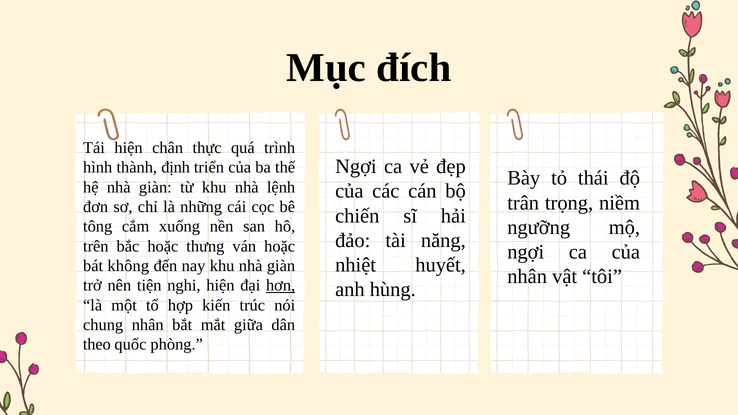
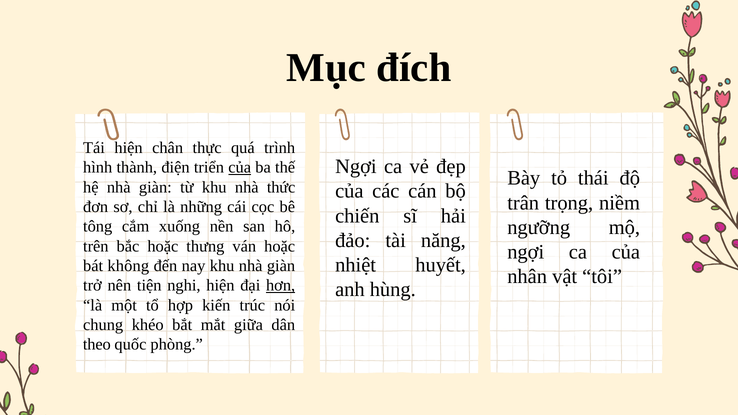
định: định -> điện (176, 168)
của underline: none -> present (240, 168)
lệnh: lệnh -> thức (281, 187)
chung nhân: nhân -> khéo (148, 325)
